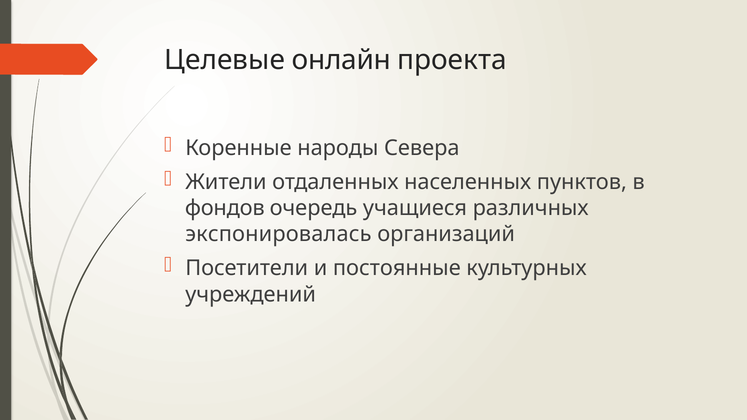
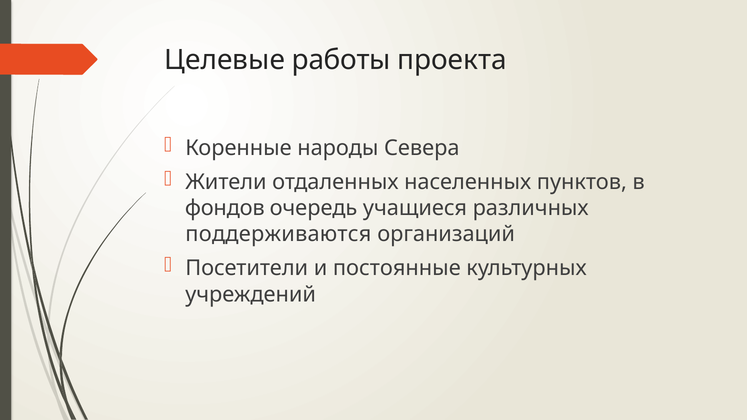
онлайн: онлайн -> работы (341, 60)
экспонировалась: экспонировалась -> поддерживаются (278, 234)
